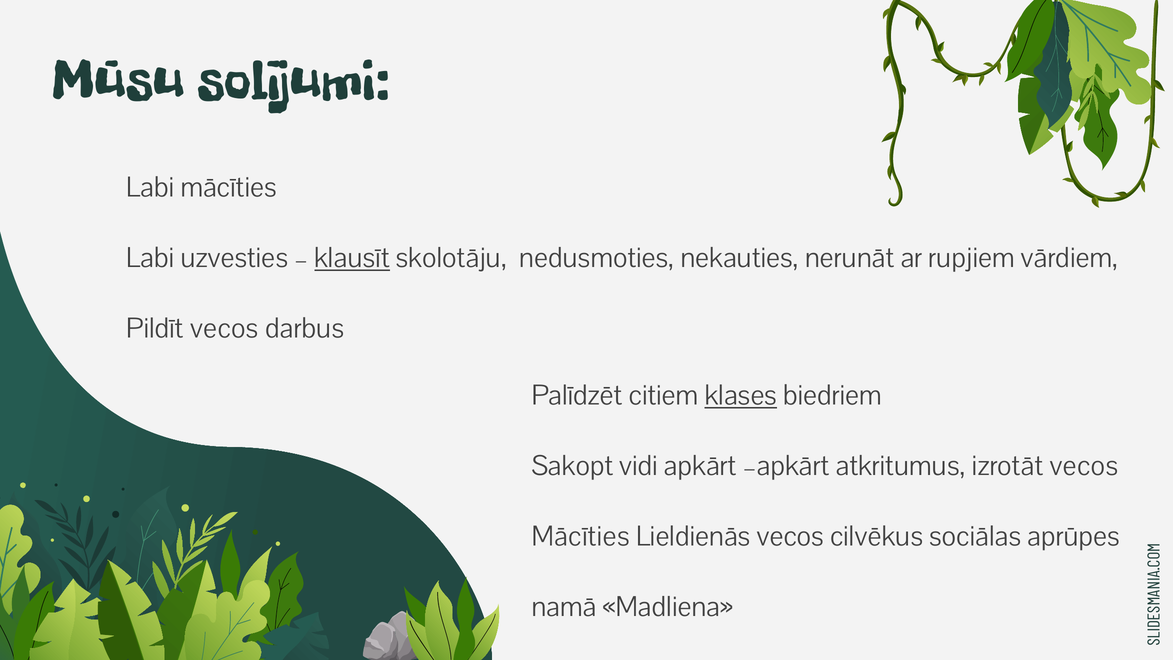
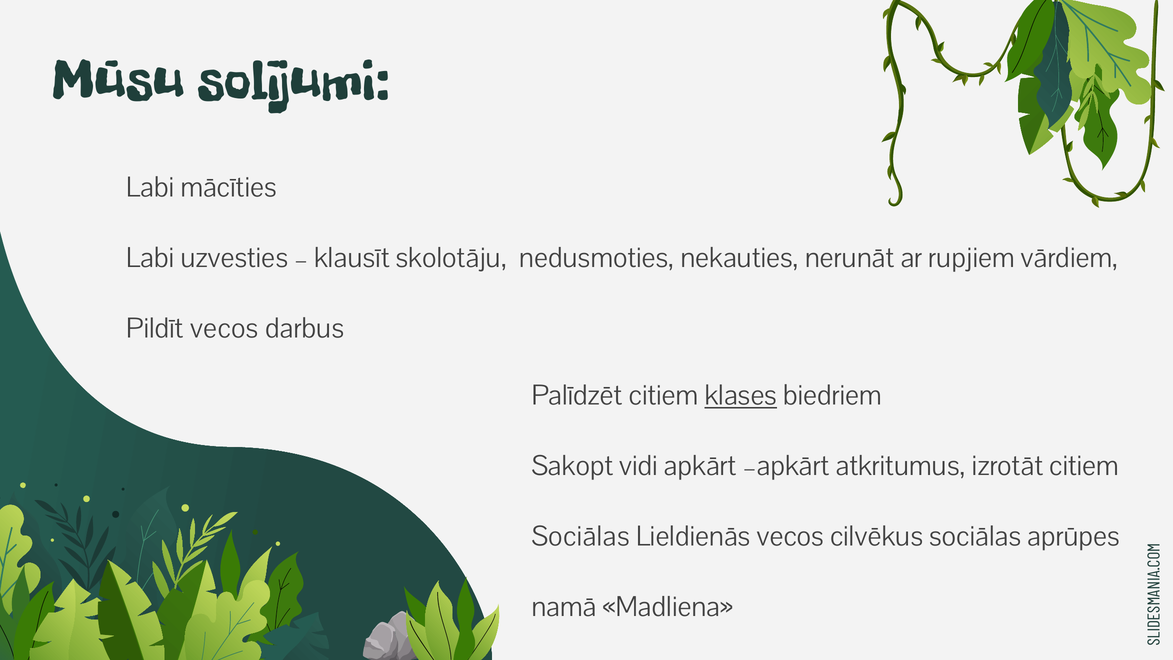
klausīt underline: present -> none (352, 257)
izrotāt vecos: vecos -> citiem (1084, 465)
Mācīties: Mācīties -> Sociālas (581, 536)
